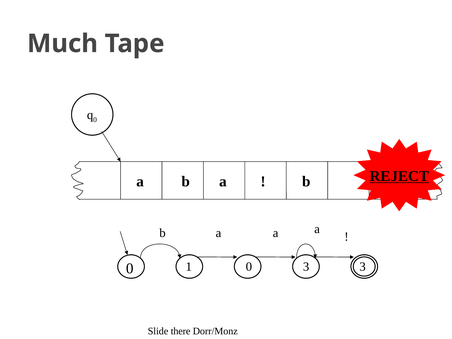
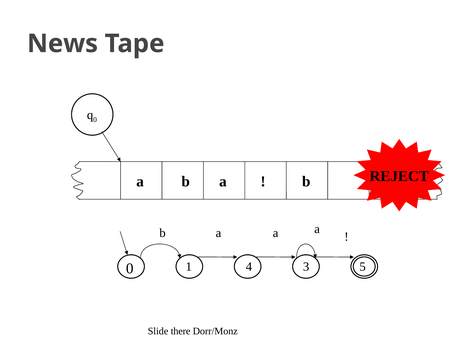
Much: Much -> News (63, 44)
REJECT underline: present -> none (399, 176)
1 0: 0 -> 4 (249, 267)
3 3: 3 -> 5 (363, 267)
